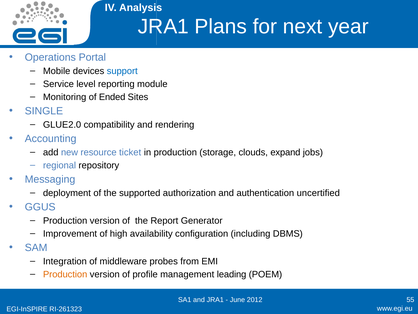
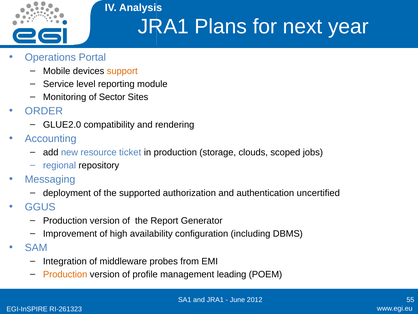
support colour: blue -> orange (122, 71)
Ended: Ended -> Sector (112, 97)
SINGLE: SINGLE -> ORDER (44, 111)
expand: expand -> scoped (285, 152)
